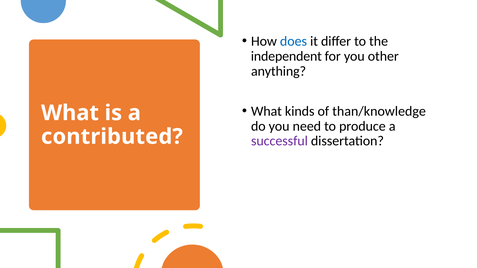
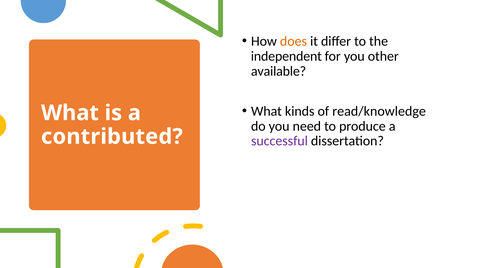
does colour: blue -> orange (293, 41)
anything: anything -> available (279, 71)
than/knowledge: than/knowledge -> read/knowledge (379, 111)
